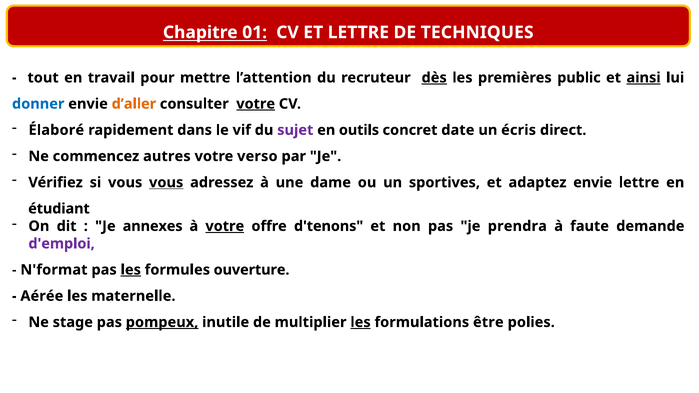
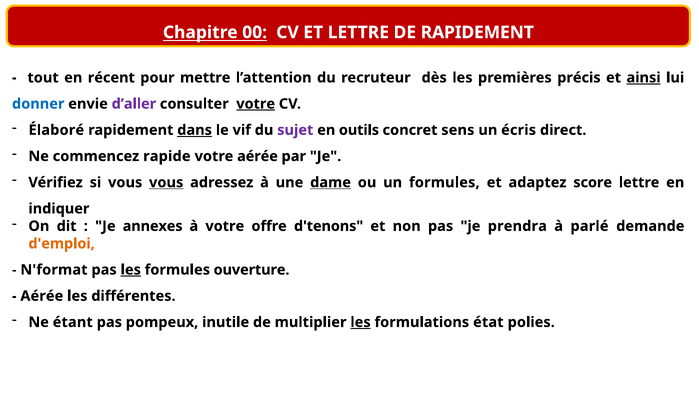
01: 01 -> 00 (255, 32)
DE TECHNIQUES: TECHNIQUES -> RAPIDEMENT (477, 32)
travail: travail -> récent (111, 78)
dès underline: present -> none (434, 78)
public: public -> précis (579, 78)
d’aller colour: orange -> purple (134, 104)
dans underline: none -> present (195, 130)
date: date -> sens (458, 130)
autres: autres -> rapide (167, 156)
votre verso: verso -> aérée (257, 156)
dame underline: none -> present (331, 183)
un sportives: sportives -> formules (444, 183)
adaptez envie: envie -> score (593, 183)
étudiant: étudiant -> indiquer (59, 209)
votre underline: present -> none (225, 226)
faute: faute -> parlé (589, 226)
d'emploi colour: purple -> orange (62, 244)
maternelle: maternelle -> différentes (133, 296)
stage: stage -> étant (73, 322)
pompeux underline: present -> none (162, 322)
être: être -> état (488, 322)
